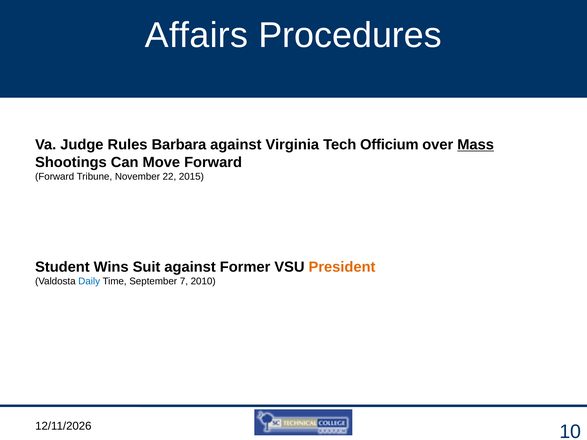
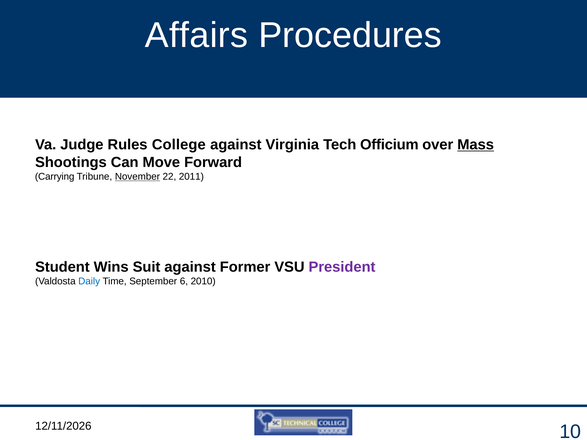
Barbara: Barbara -> College (179, 145)
Forward: Forward -> Carrying (55, 177)
November underline: none -> present (137, 177)
2015: 2015 -> 2011 (191, 177)
President colour: orange -> purple (342, 267)
7: 7 -> 6 (184, 281)
